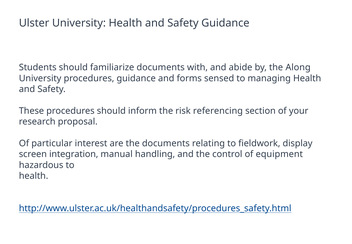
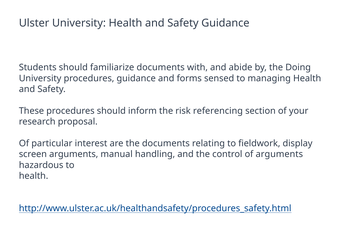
Along: Along -> Doing (298, 67)
screen integration: integration -> arguments (74, 154)
of equipment: equipment -> arguments (279, 154)
